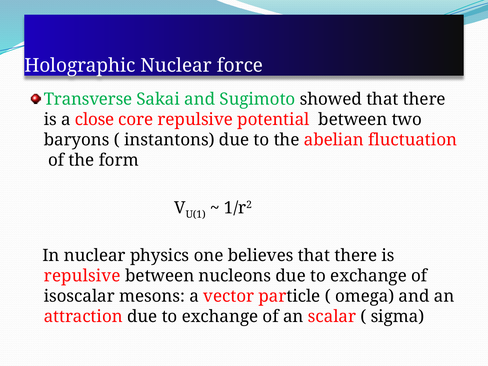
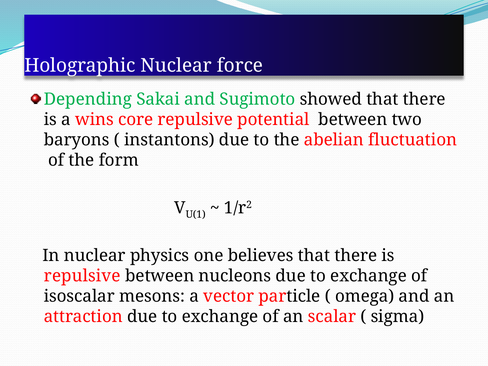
Transverse: Transverse -> Depending (88, 99)
close: close -> wins (94, 119)
